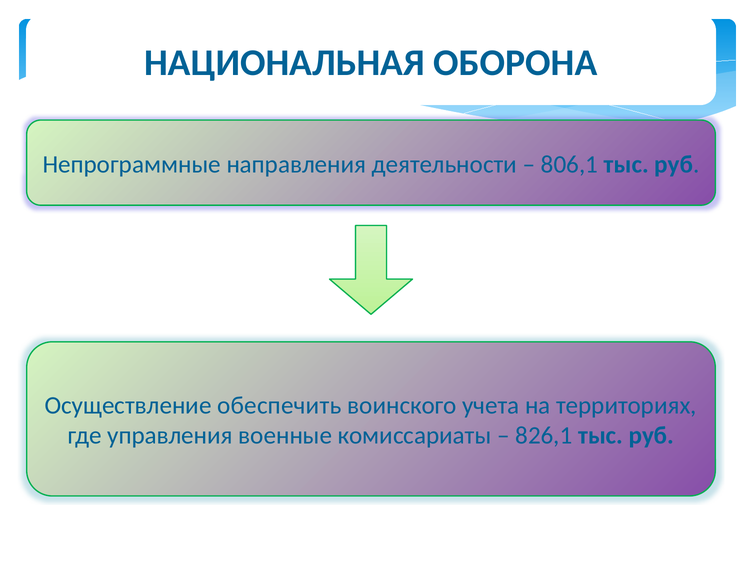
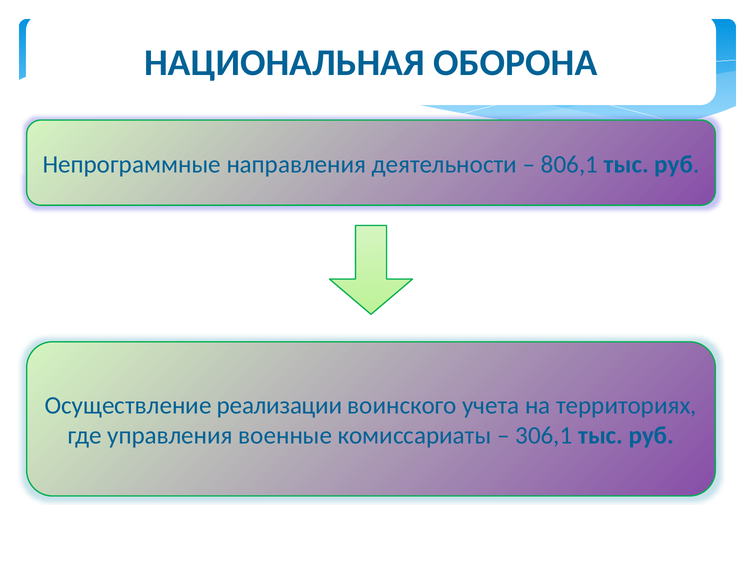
обеспечить: обеспечить -> реализации (280, 406)
826,1: 826,1 -> 306,1 (544, 436)
